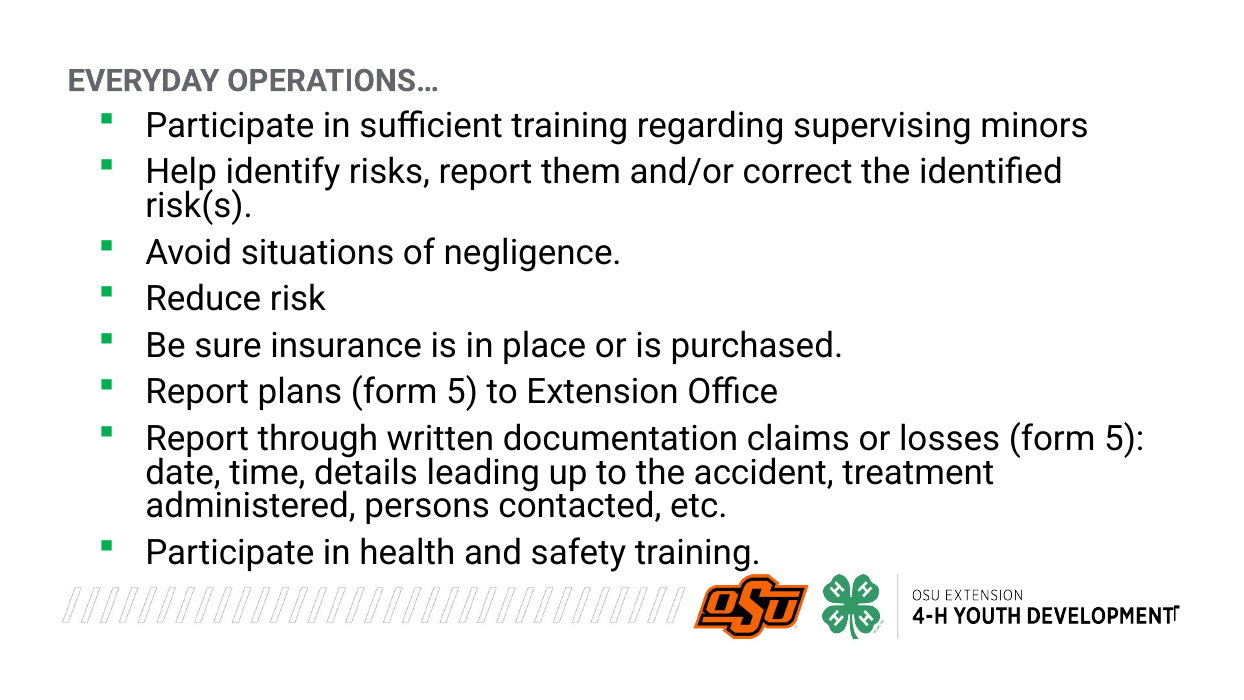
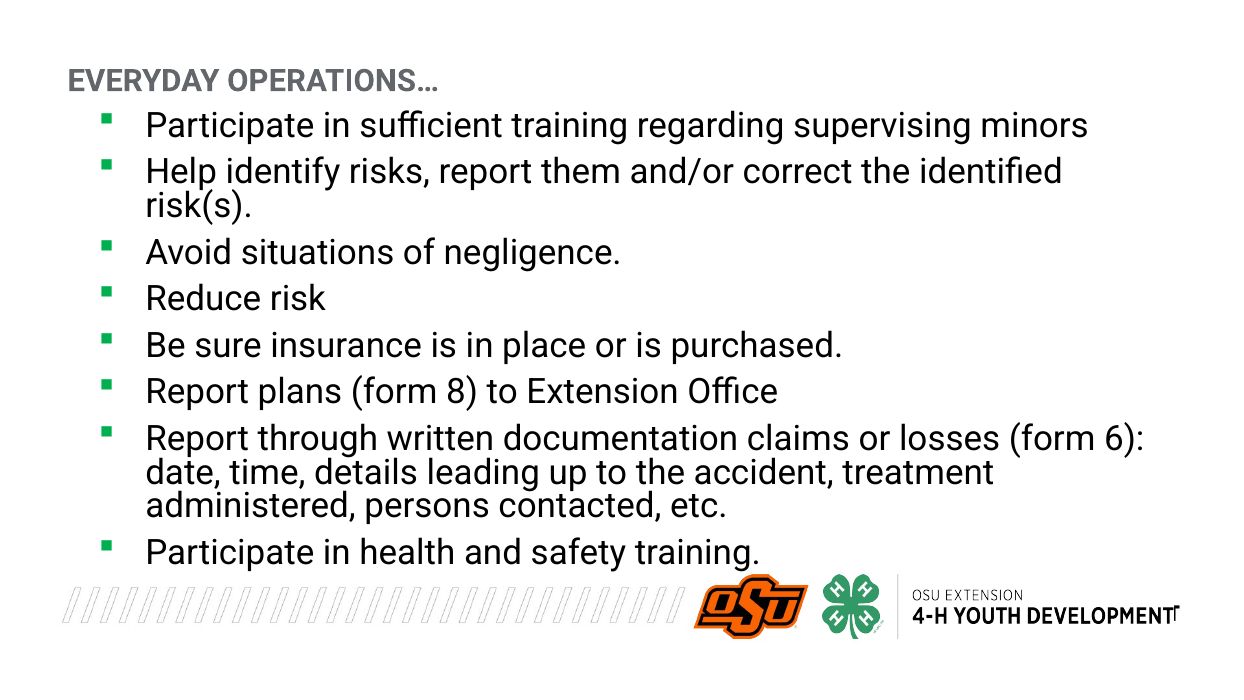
plans form 5: 5 -> 8 (462, 392)
losses form 5: 5 -> 6 (1124, 439)
